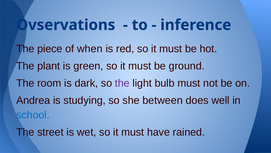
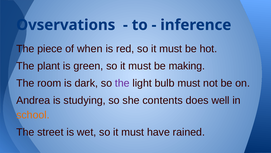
ground: ground -> making (187, 66)
between: between -> contents (163, 100)
school colour: blue -> orange (33, 115)
